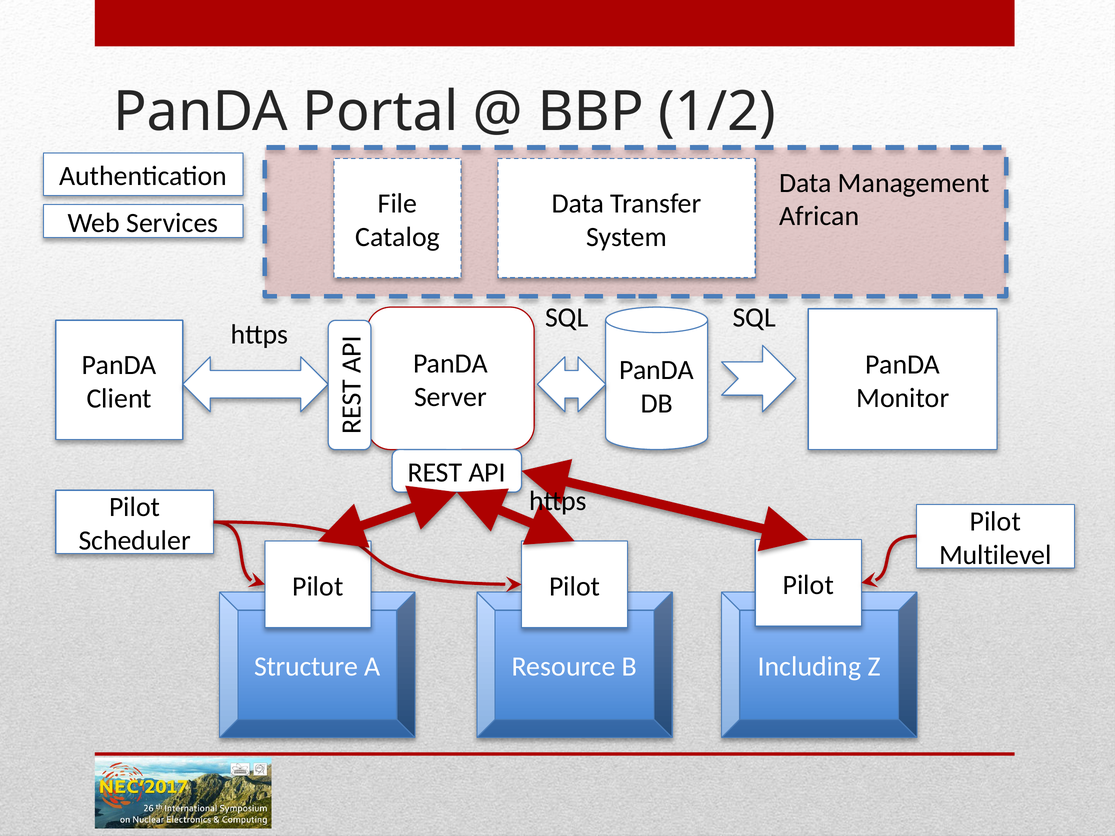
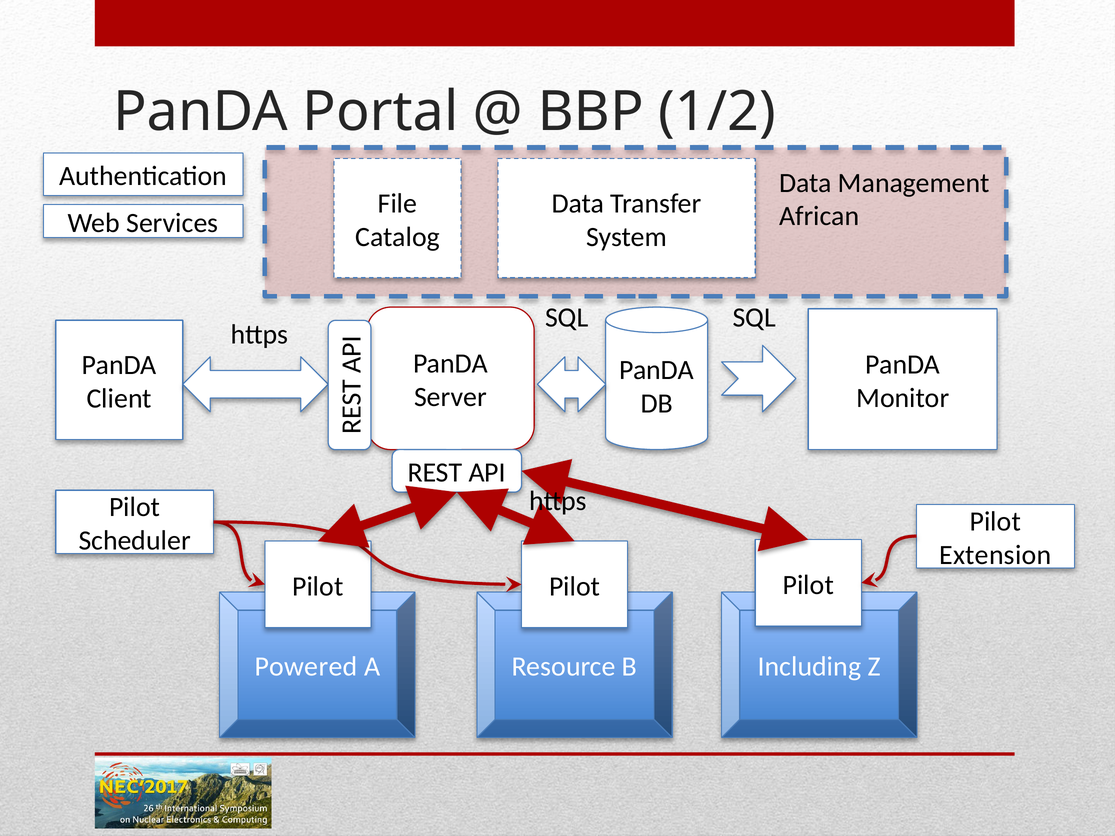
Multilevel: Multilevel -> Extension (995, 555)
Structure: Structure -> Powered (306, 667)
